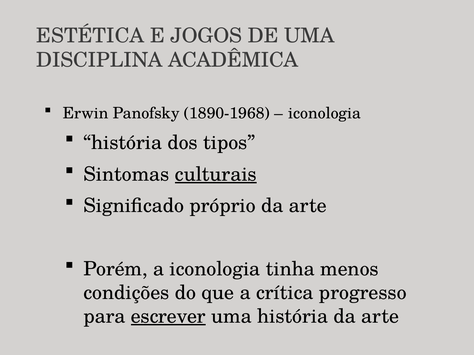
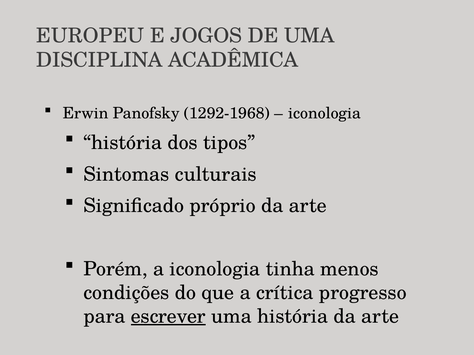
ESTÉTICA: ESTÉTICA -> EUROPEU (90, 36)
1890-1968: 1890-1968 -> 1292-1968 (227, 113)
culturais underline: present -> none (216, 174)
